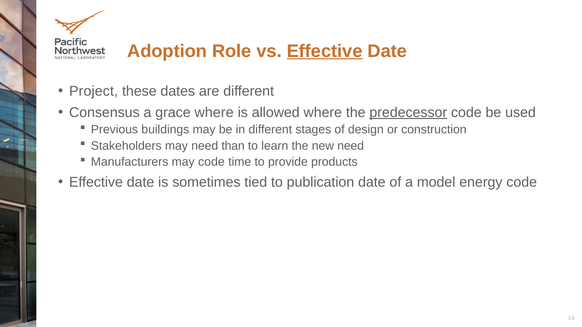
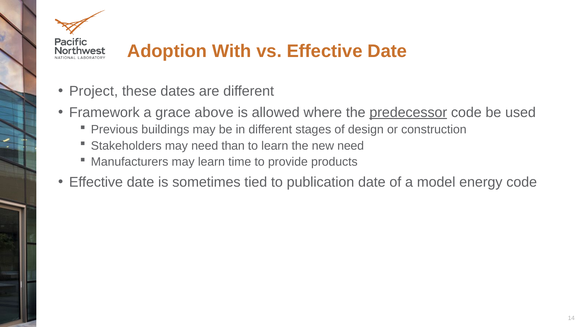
Role: Role -> With (232, 51)
Effective underline: present -> none (325, 51)
Consensus: Consensus -> Framework (104, 113)
grace where: where -> above (214, 113)
may code: code -> learn (211, 162)
